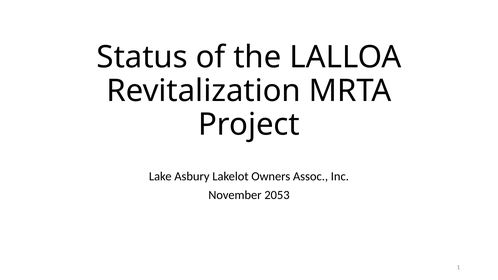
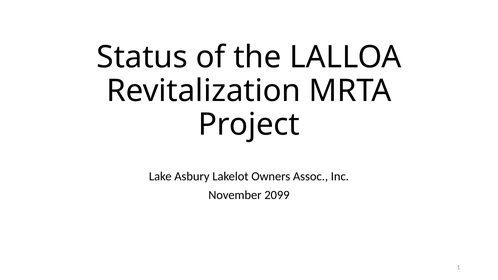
2053: 2053 -> 2099 (277, 195)
